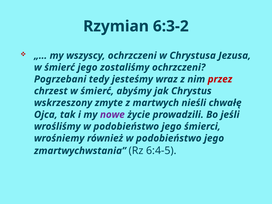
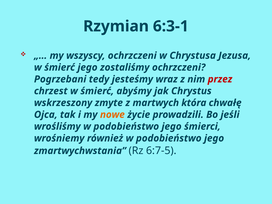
6:3-2: 6:3-2 -> 6:3-1 (171, 26)
nieśli: nieśli -> która (194, 103)
nowe colour: purple -> orange (112, 115)
6:4-5: 6:4-5 -> 6:7-5 (161, 151)
